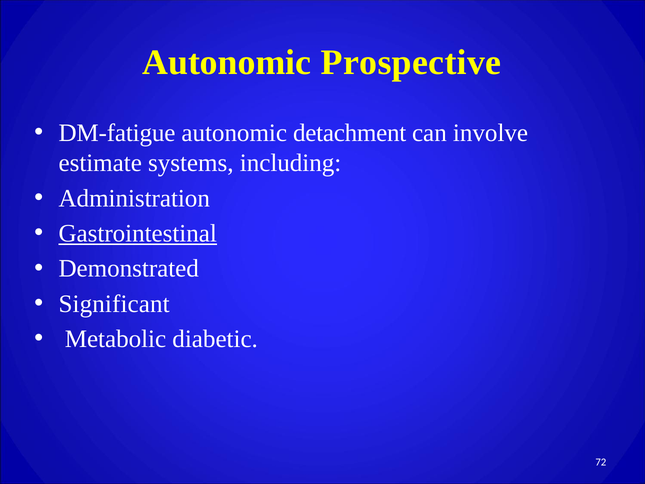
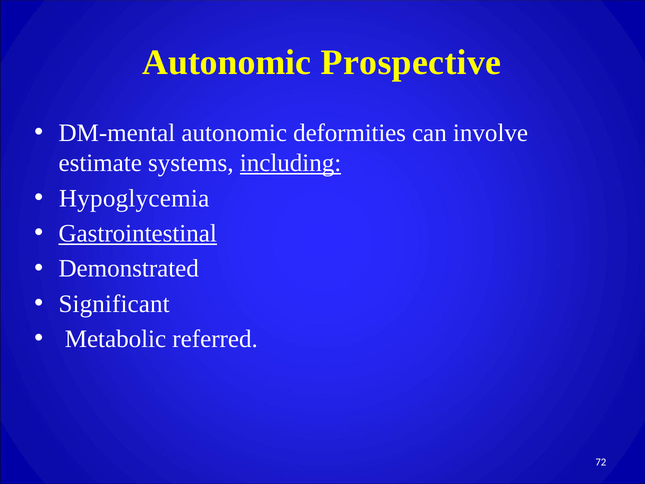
DM-fatigue: DM-fatigue -> DM-mental (117, 133)
detachment: detachment -> deformities (350, 133)
including underline: none -> present (291, 163)
Administration: Administration -> Hypoglycemia (134, 198)
diabetic: diabetic -> referred (215, 339)
